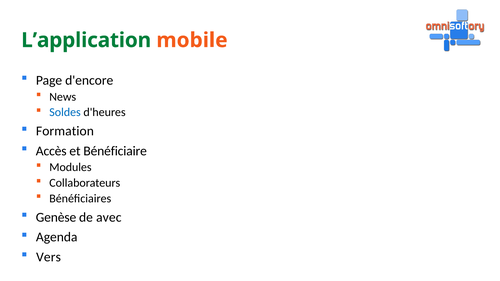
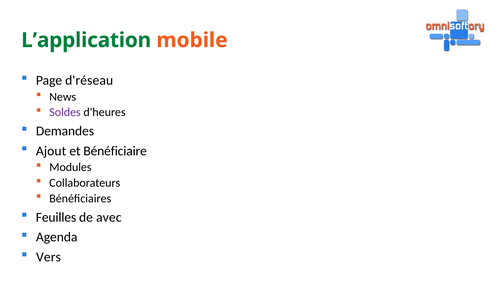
d'encore: d'encore -> d'réseau (89, 80)
Soldes colour: blue -> purple (65, 112)
Formation: Formation -> Demandes (65, 131)
Accès: Accès -> Ajout (51, 151)
Genèse: Genèse -> Feuilles (56, 218)
